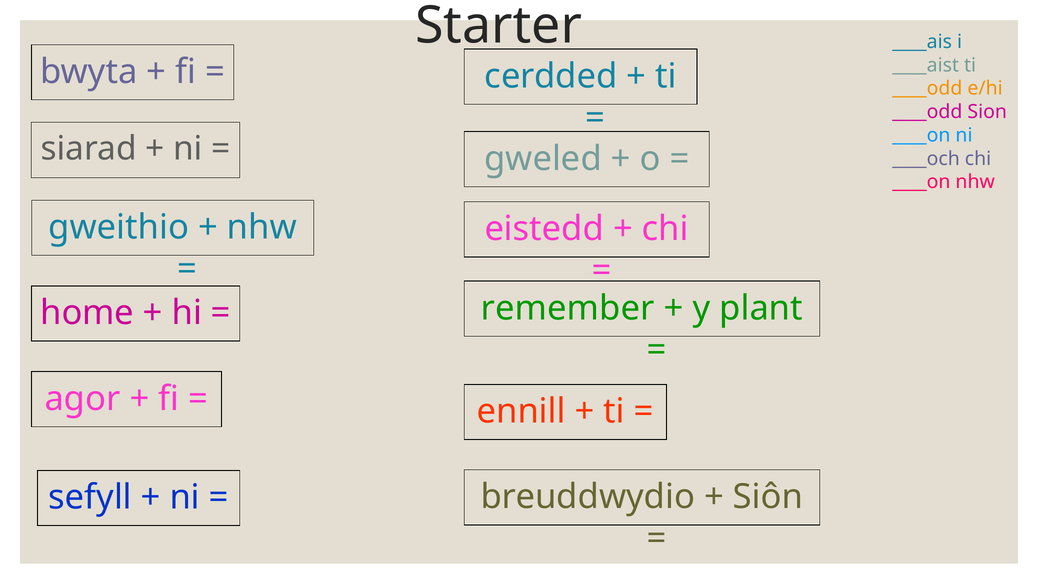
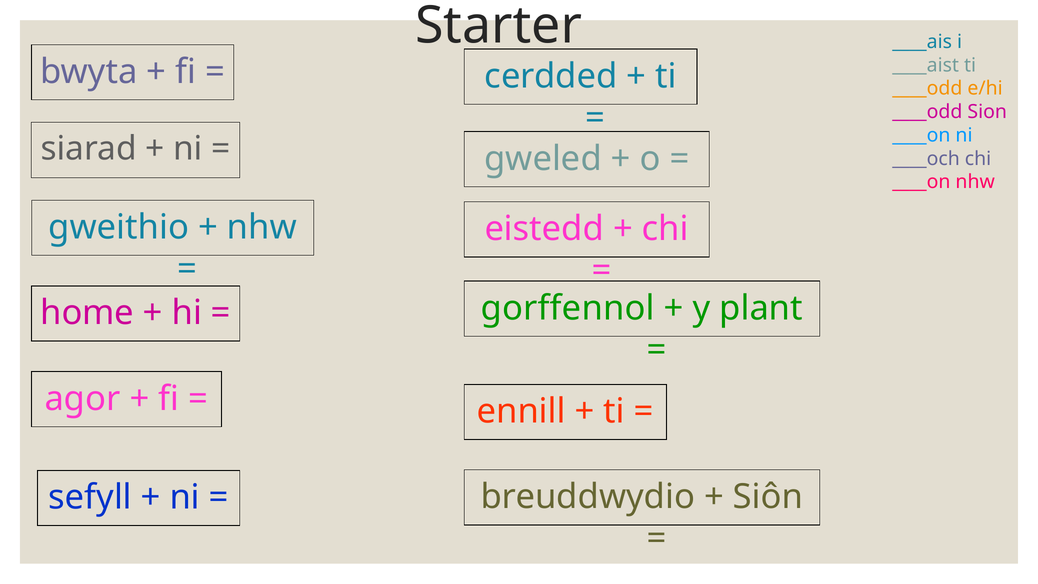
remember: remember -> gorffennol (568, 308)
